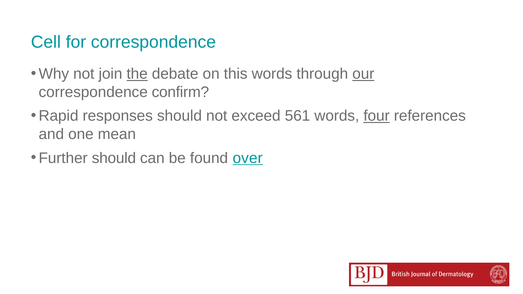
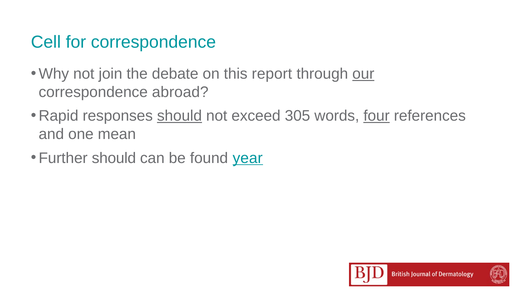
the underline: present -> none (137, 74)
this words: words -> report (272, 74)
confirm: confirm -> abroad (180, 92)
should underline: none -> present (179, 116)
561: 561 -> 305 (297, 116)
over: over -> year (248, 158)
